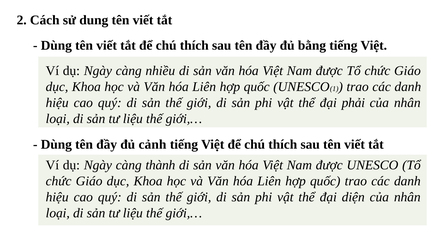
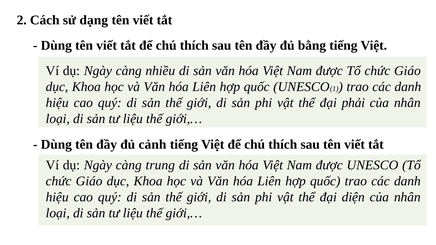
dung: dung -> dạng (94, 20)
thành: thành -> trung (160, 165)
